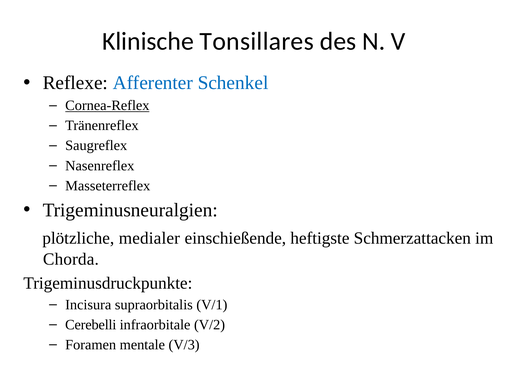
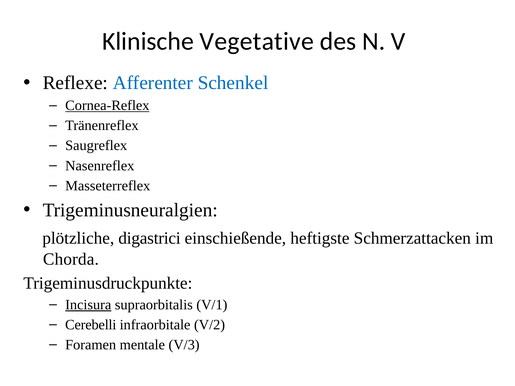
Tonsillares: Tonsillares -> Vegetative (257, 41)
medialer: medialer -> digastrici (150, 238)
Incisura underline: none -> present (88, 305)
